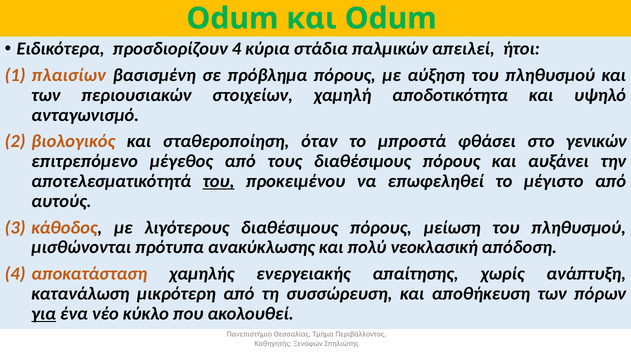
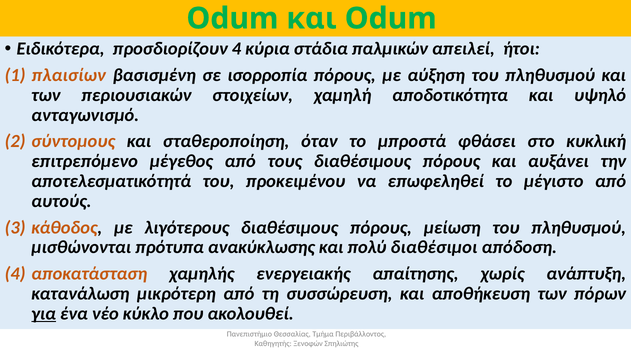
πρόβλημα: πρόβλημα -> ισορροπία (267, 75)
βιολογικός: βιολογικός -> σύντομους (73, 141)
γενικών: γενικών -> κυκλική (596, 141)
του underline: present -> none (219, 181)
νεοκλασική: νεοκλασική -> διαθέσιμοι (434, 247)
